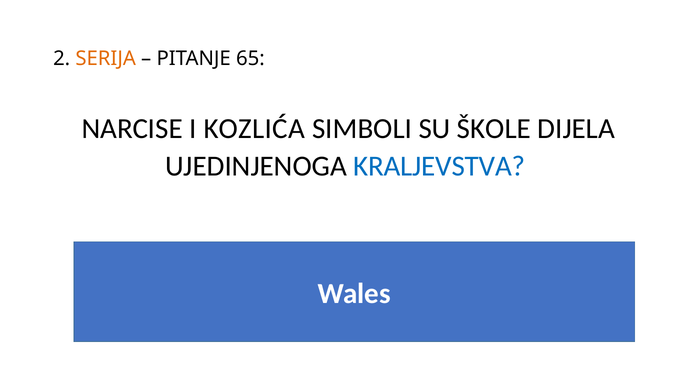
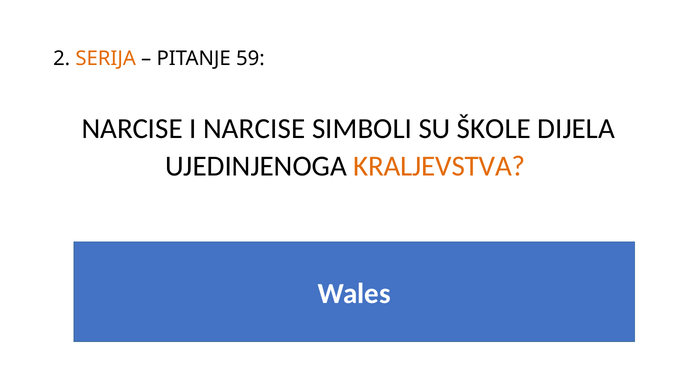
65: 65 -> 59 (250, 59)
I KOZLIĆA: KOZLIĆA -> NARCISE (254, 129)
KRALJEVSTVA colour: blue -> orange (439, 166)
